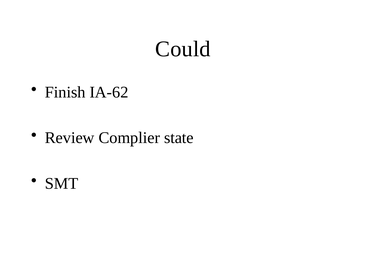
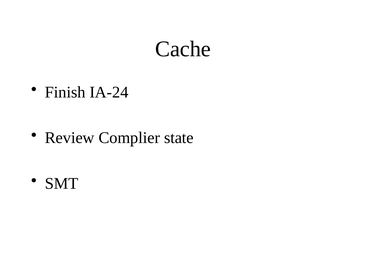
Could: Could -> Cache (183, 49)
IA-62: IA-62 -> IA-24 (109, 92)
